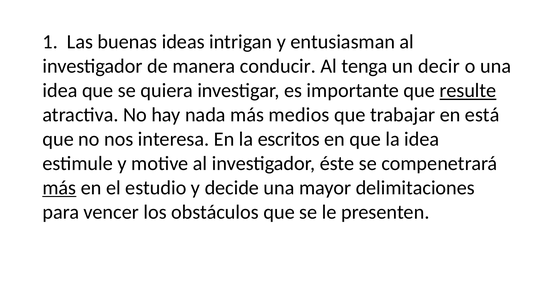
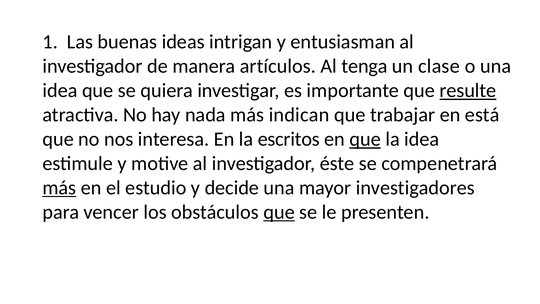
conducir: conducir -> artículos (278, 66)
decir: decir -> clase (439, 66)
medios: medios -> indican (299, 115)
que underline: none -> present (365, 139)
delimitaciones: delimitaciones -> investigadores (415, 188)
que underline: none -> present (279, 212)
